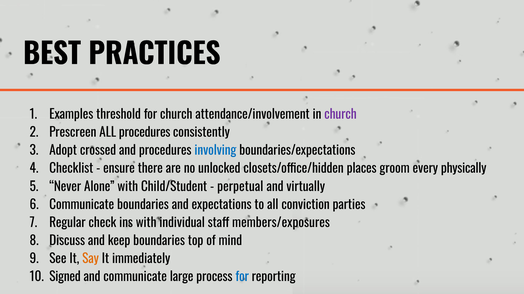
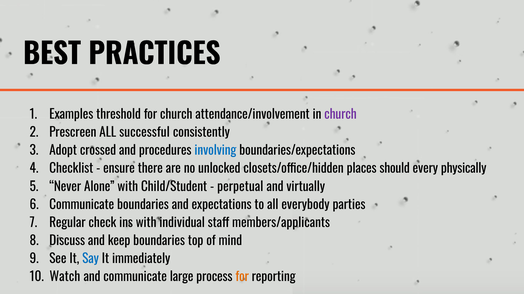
ALL procedures: procedures -> successful (144, 133)
groom: groom -> should (395, 169)
conviction: conviction -> everybody (305, 205)
members/exposures: members/exposures -> members/applicants (281, 223)
Say colour: orange -> blue (91, 259)
Signed: Signed -> Watch (65, 278)
for colour: blue -> orange (242, 278)
